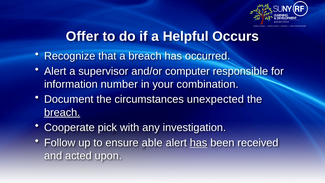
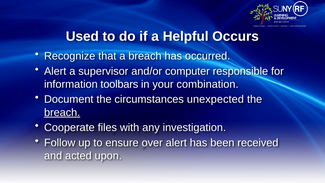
Offer: Offer -> Used (82, 36)
number: number -> toolbars (119, 84)
pick: pick -> files (107, 127)
able: able -> over (152, 143)
has underline: present -> none (199, 143)
